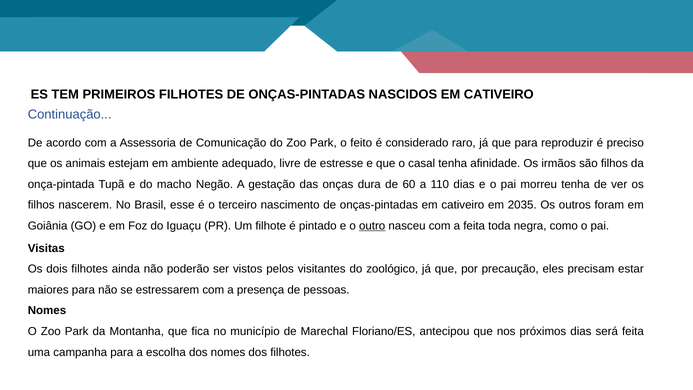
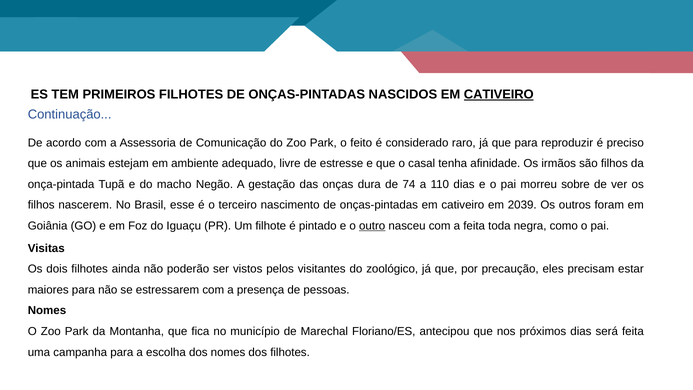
CATIVEIRO underline: none -> present (499, 94)
60: 60 -> 74 (409, 184)
morreu tenha: tenha -> sobre (576, 184)
2035: 2035 -> 2039 (522, 205)
